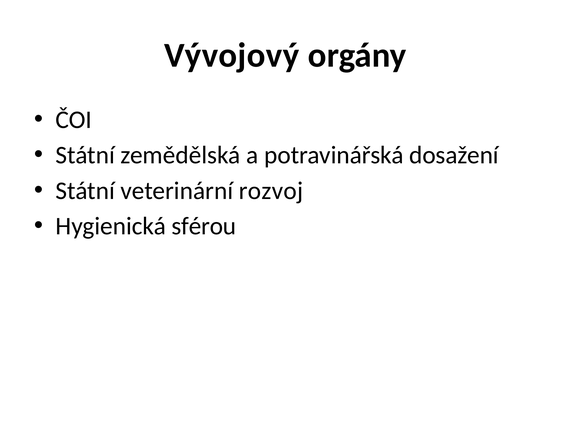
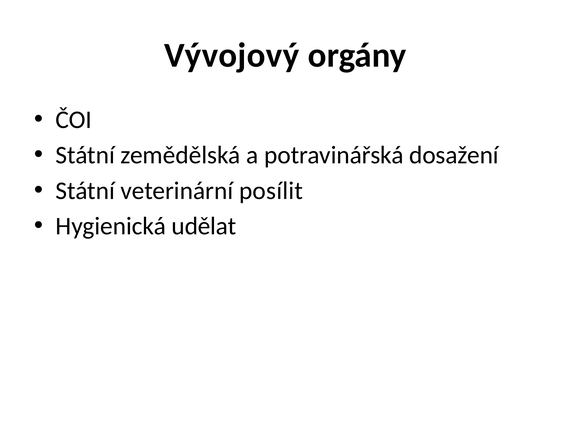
rozvoj: rozvoj -> posílit (271, 191)
sférou: sférou -> udělat (204, 226)
